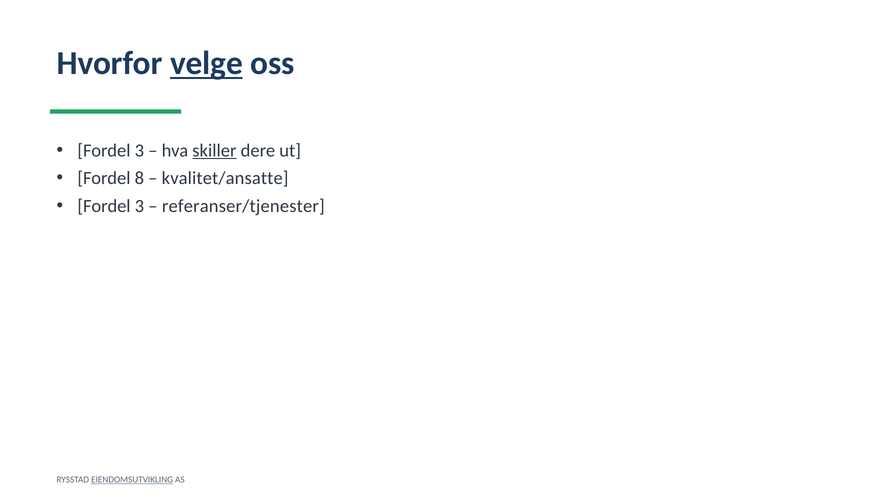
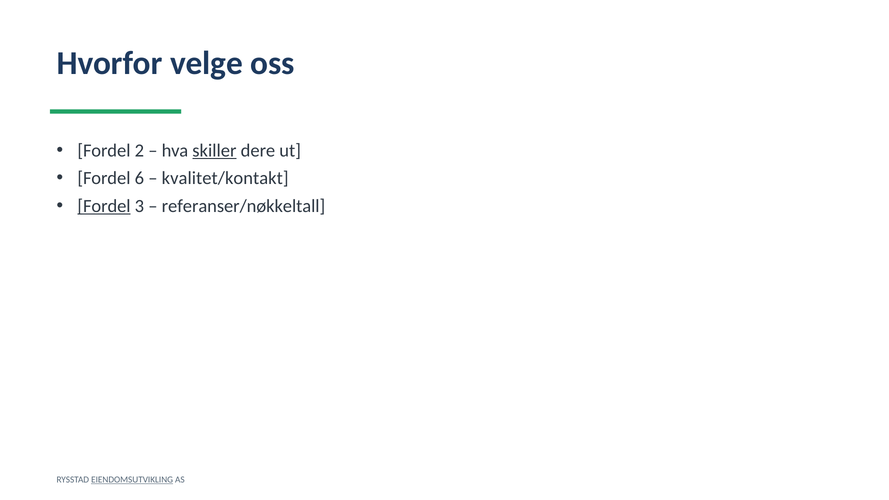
velge underline: present -> none (206, 63)
3: 3 -> 2 (139, 151)
8: 8 -> 6 (139, 178)
kvalitet/ansatte: kvalitet/ansatte -> kvalitet/kontakt (225, 178)
Fordel underline: none -> present (104, 206)
referanser/tjenester: referanser/tjenester -> referanser/nøkkeltall (243, 206)
